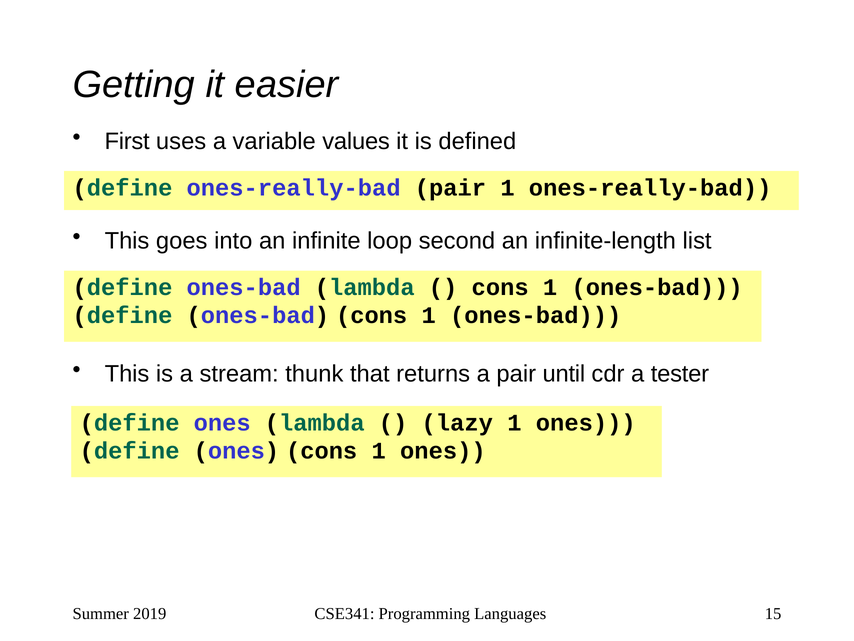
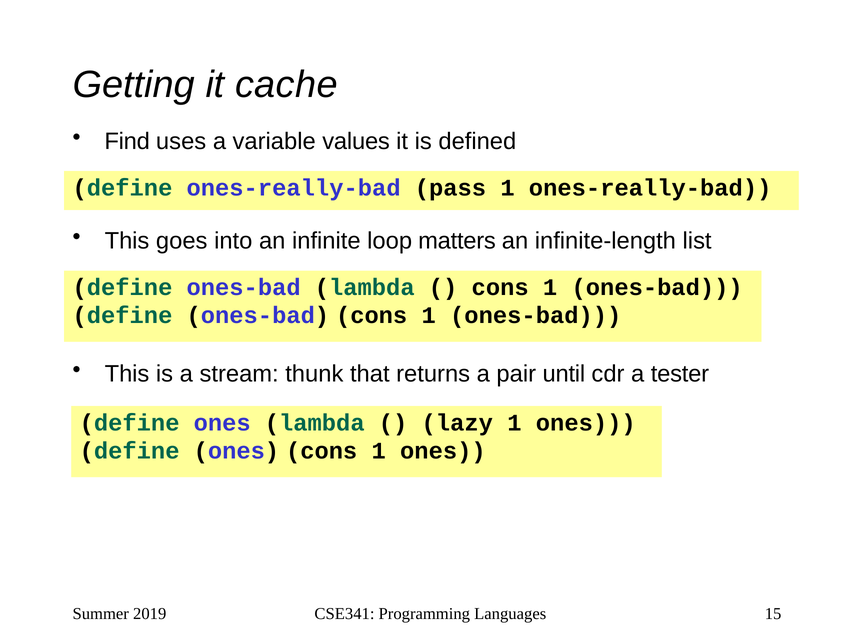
easier: easier -> cache (286, 84)
First: First -> Find (127, 141)
ones-really-bad pair: pair -> pass (450, 188)
second: second -> matters (457, 241)
